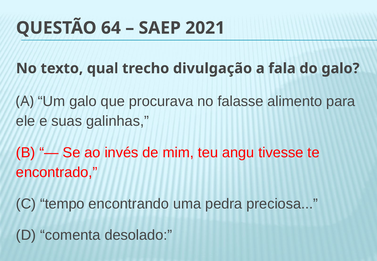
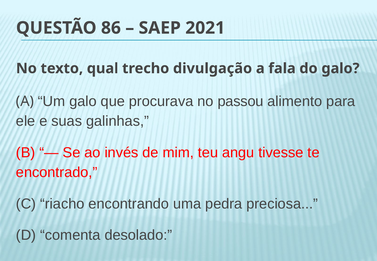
64: 64 -> 86 (111, 28)
falasse: falasse -> passou (241, 101)
tempo: tempo -> riacho (62, 204)
